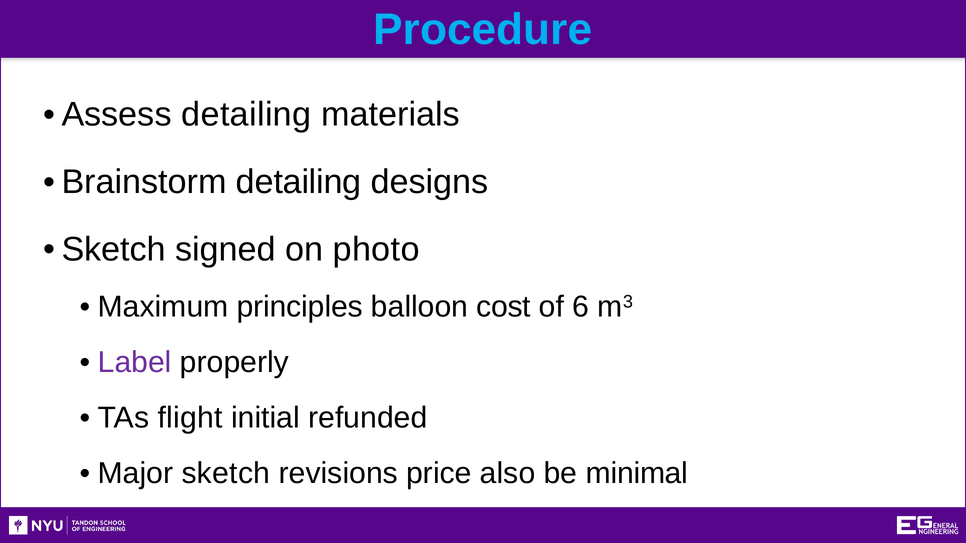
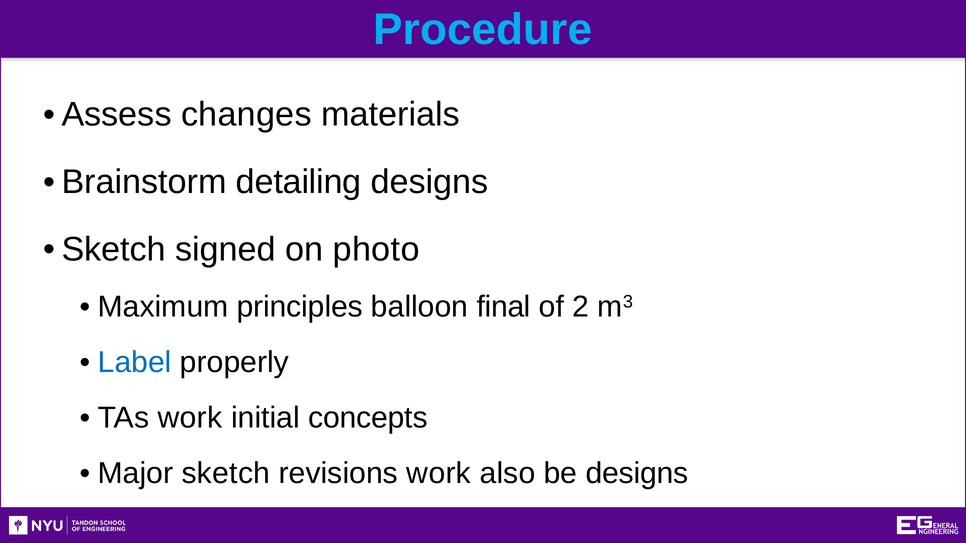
Assess detailing: detailing -> changes (246, 115)
cost: cost -> final (504, 307)
6: 6 -> 2 (581, 307)
Label colour: purple -> blue (135, 363)
TAs flight: flight -> work (190, 418)
refunded: refunded -> concepts (368, 418)
revisions price: price -> work (439, 474)
be minimal: minimal -> designs (637, 474)
